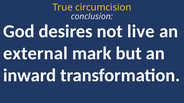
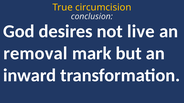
external: external -> removal (35, 54)
